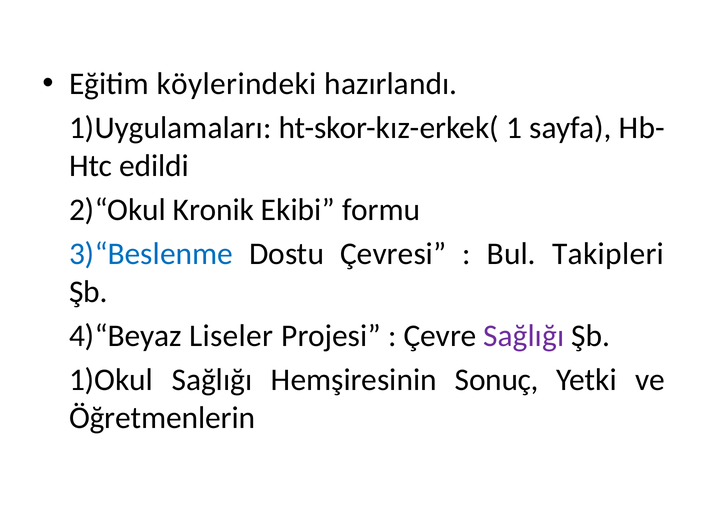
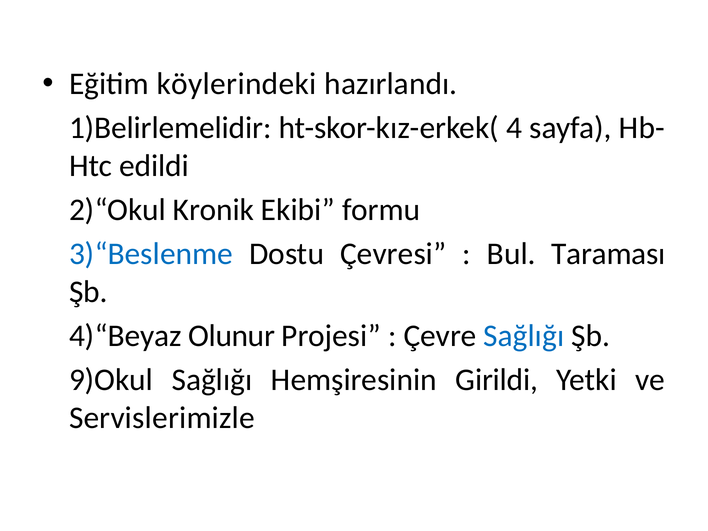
1)Uygulamaları: 1)Uygulamaları -> 1)Belirlemelidir (170, 128)
1: 1 -> 4 (514, 128)
Takipleri: Takipleri -> Taraması (608, 254)
Liseler: Liseler -> Olunur (232, 336)
Sağlığı colour: purple -> blue (524, 336)
1)Okul: 1)Okul -> 9)Okul (111, 380)
Sonuç: Sonuç -> Girildi (497, 380)
Öğretmenlerin: Öğretmenlerin -> Servislerimizle (162, 418)
